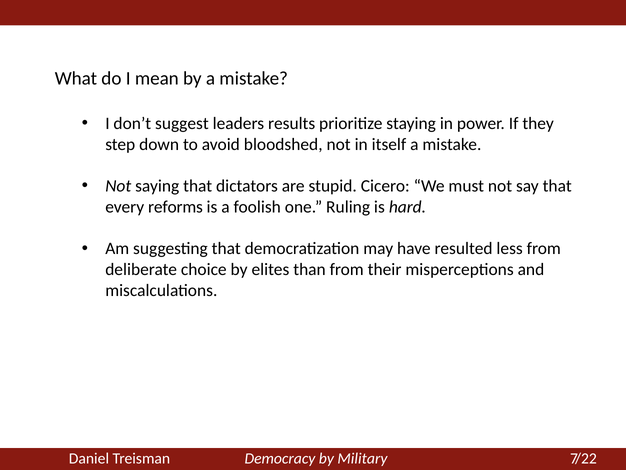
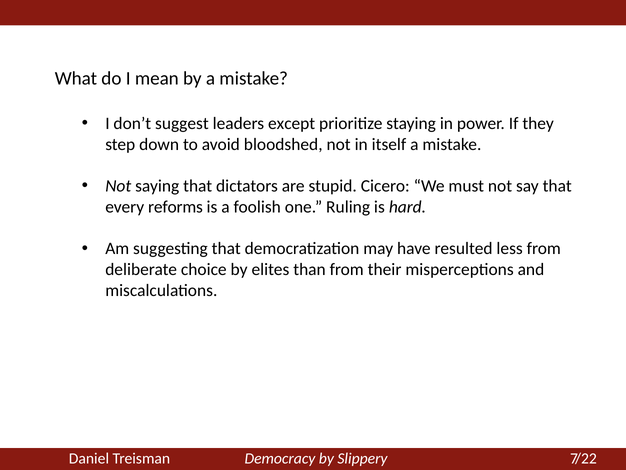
results: results -> except (292, 123)
Military: Military -> Slippery (362, 458)
